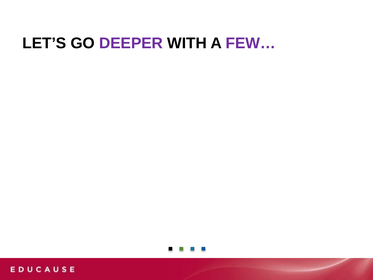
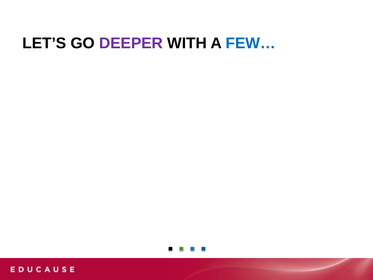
FEW… colour: purple -> blue (251, 43)
